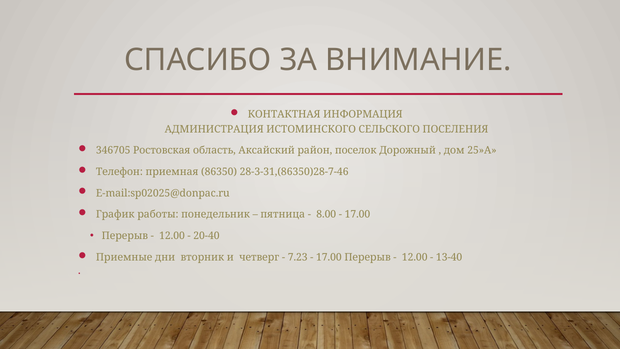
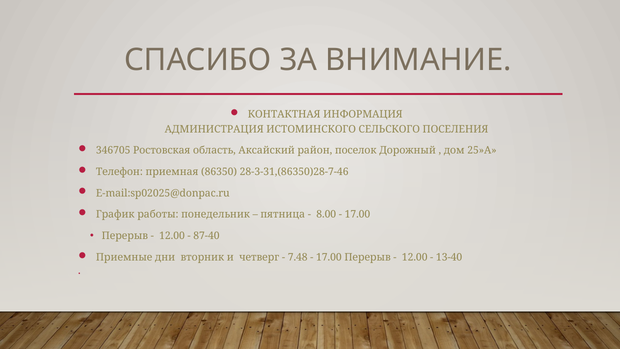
20-40: 20-40 -> 87-40 (206, 236)
7.23: 7.23 -> 7.48 (298, 257)
